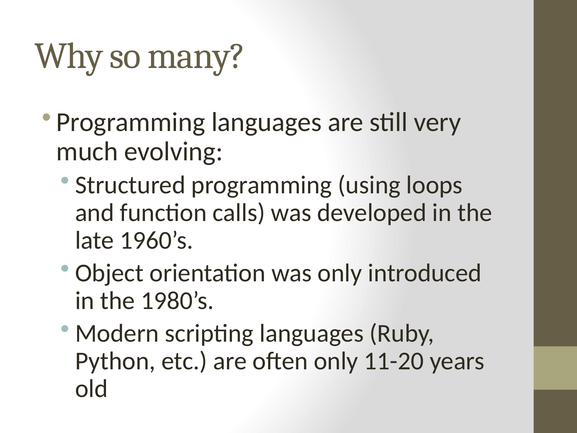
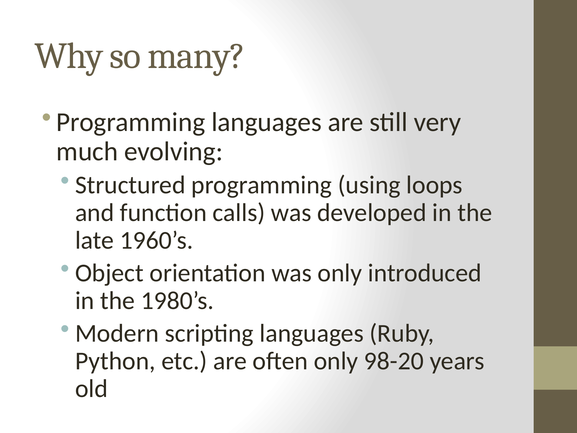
11-20: 11-20 -> 98-20 (394, 361)
